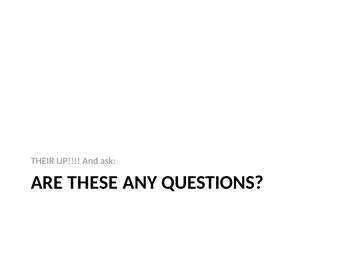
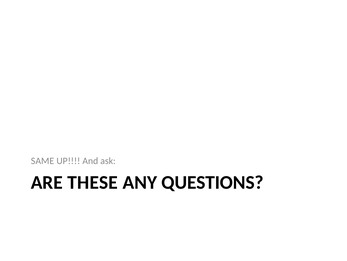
THEIR: THEIR -> SAME (43, 160)
